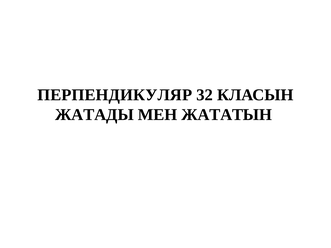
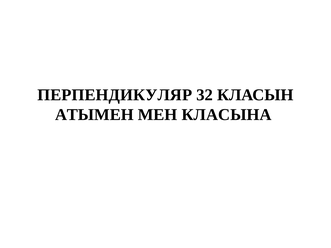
ЖАТАДЫ: ЖАТАДЫ -> АТЫМЕН (94, 115)
ЖАТАТЫН: ЖАТАТЫН -> КЛАСЫНА (227, 115)
